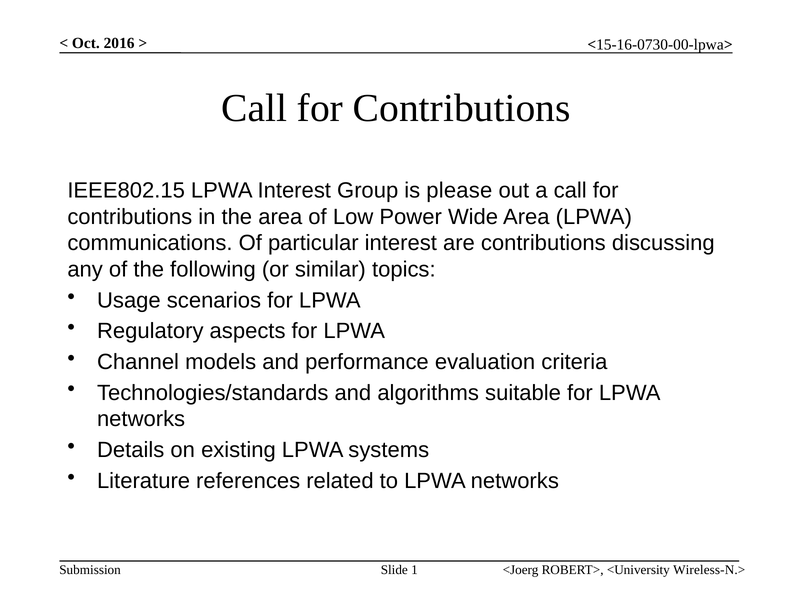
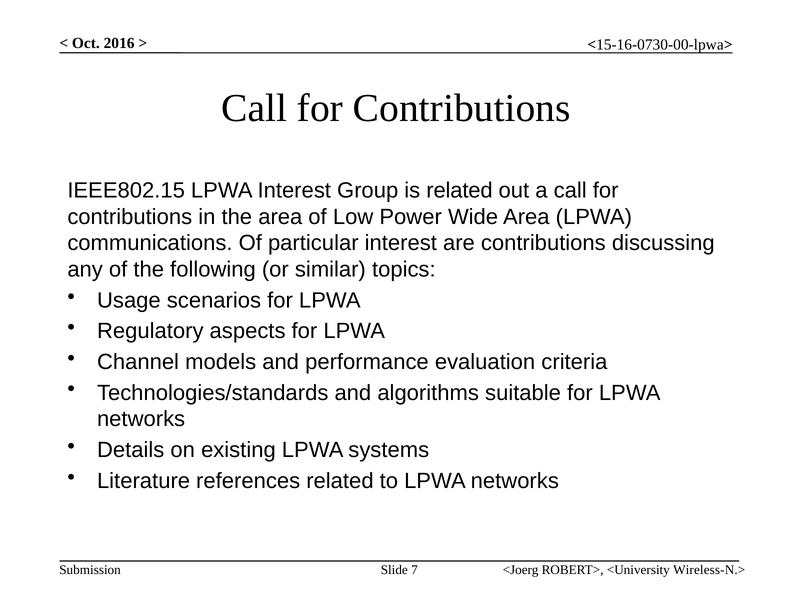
is please: please -> related (460, 190)
1: 1 -> 7 (414, 570)
